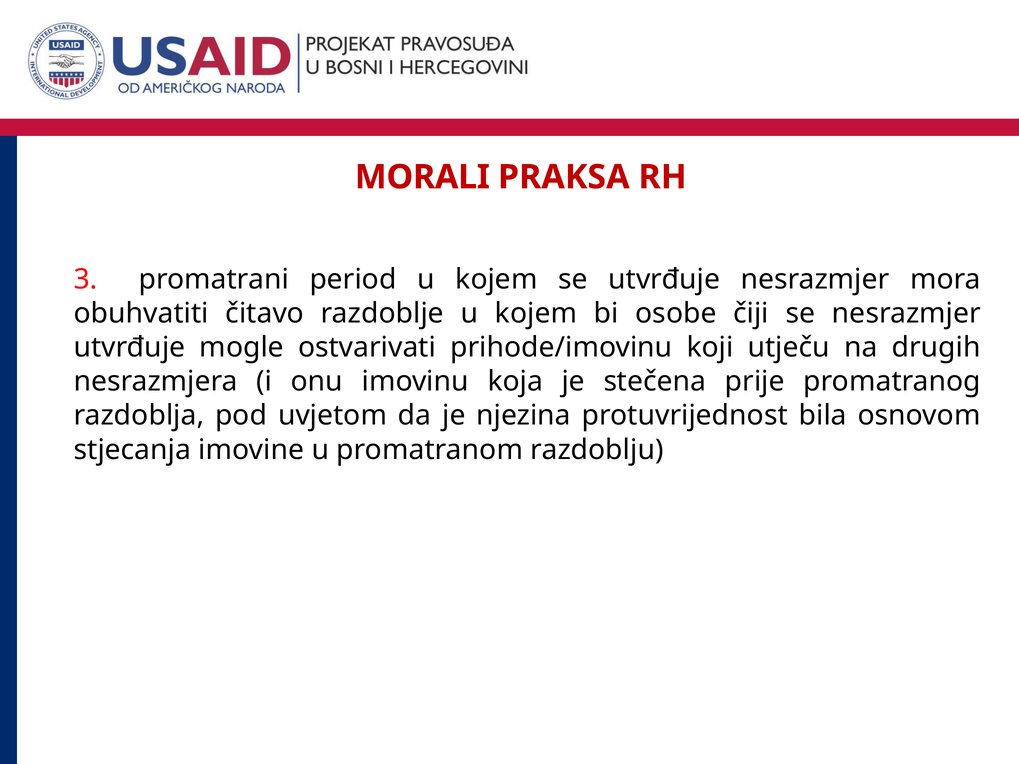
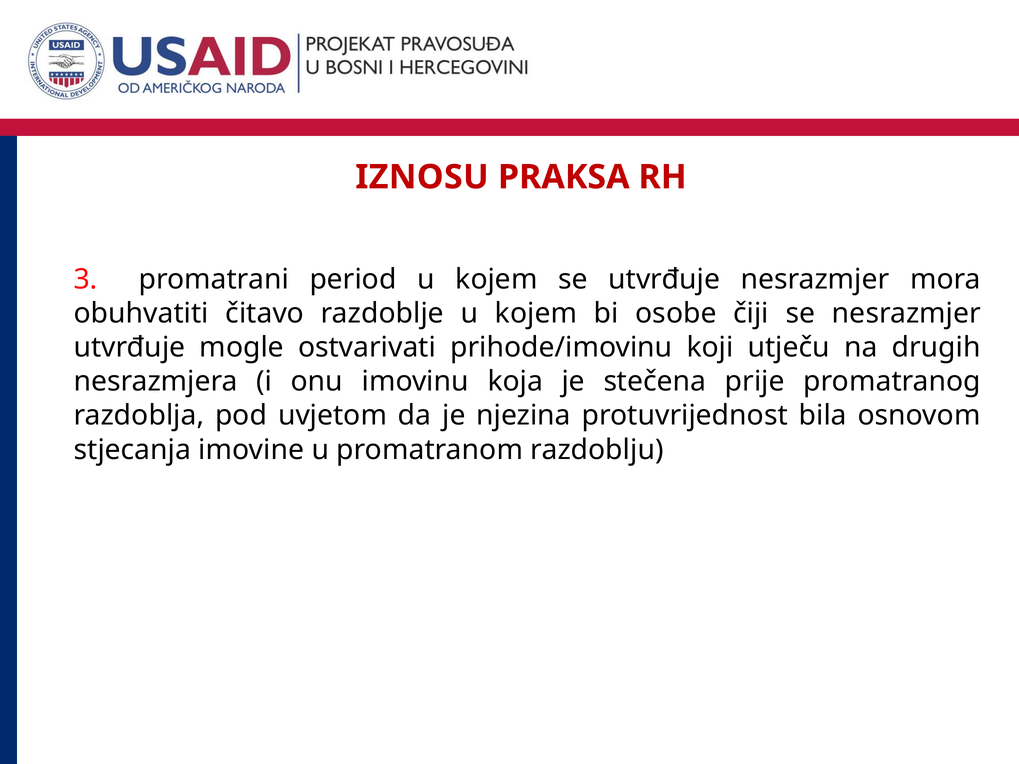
MORALI: MORALI -> IZNOSU (422, 177)
